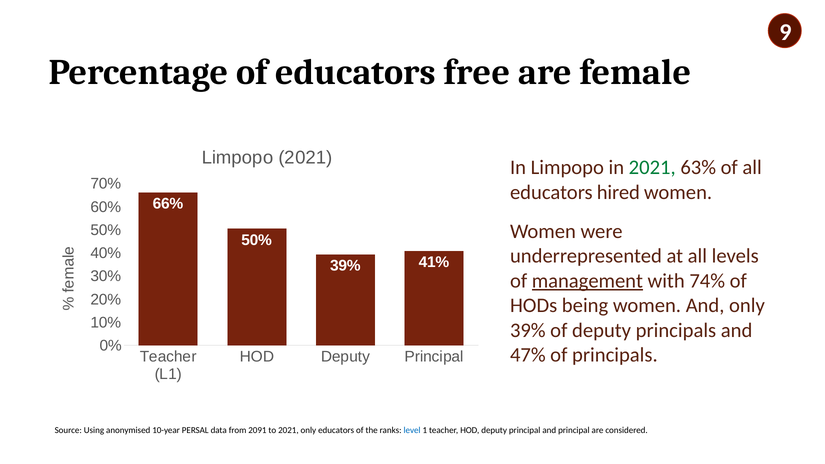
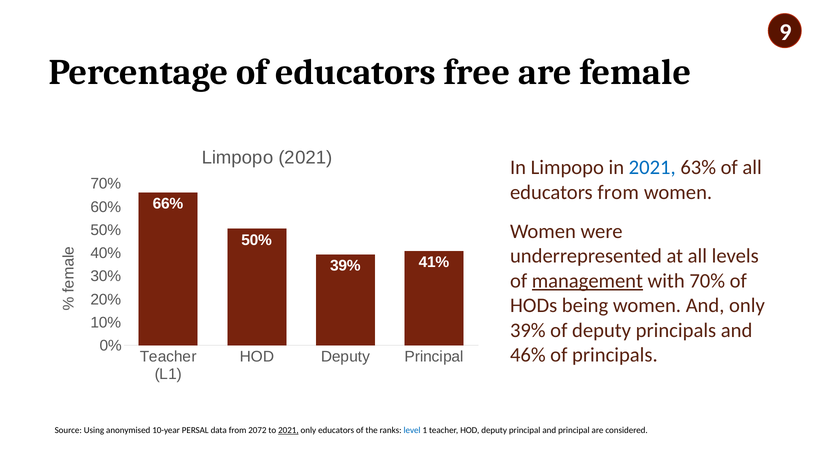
2021 colour: green -> blue (652, 167)
educators hired: hired -> from (618, 192)
with 74%: 74% -> 70% (707, 281)
47%: 47% -> 46% (528, 355)
2091: 2091 -> 2072 (257, 430)
2021 underline: none -> present (288, 430)
